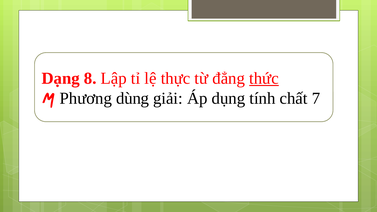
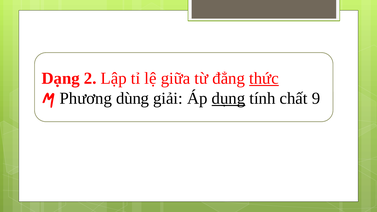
8: 8 -> 2 (90, 78)
thực: thực -> giữa (176, 78)
dụng underline: none -> present (228, 98)
7: 7 -> 9 (316, 98)
